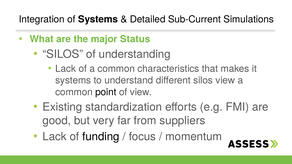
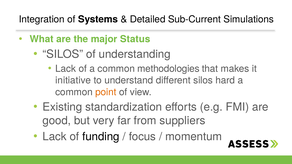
characteristics: characteristics -> methodologies (168, 69)
systems: systems -> initiative (73, 80)
silos view: view -> hard (225, 80)
point colour: black -> orange (106, 92)
